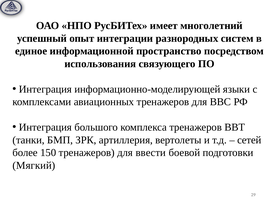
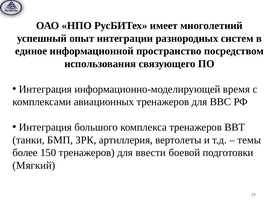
языки: языки -> время (236, 89)
сетей: сетей -> темы (249, 140)
